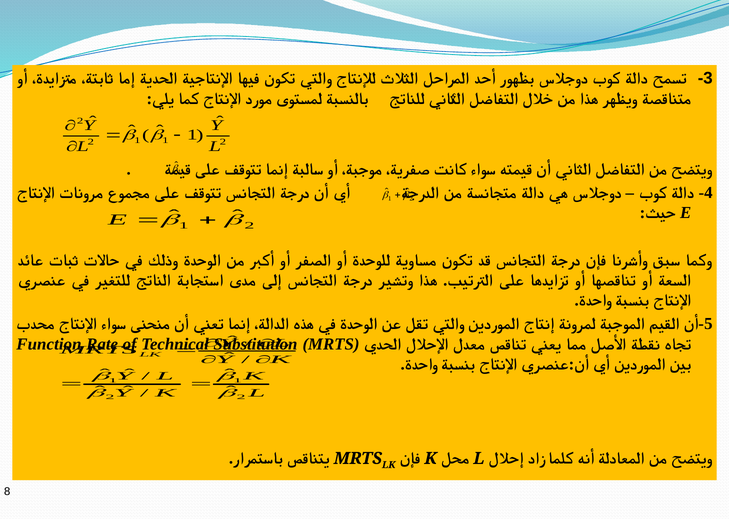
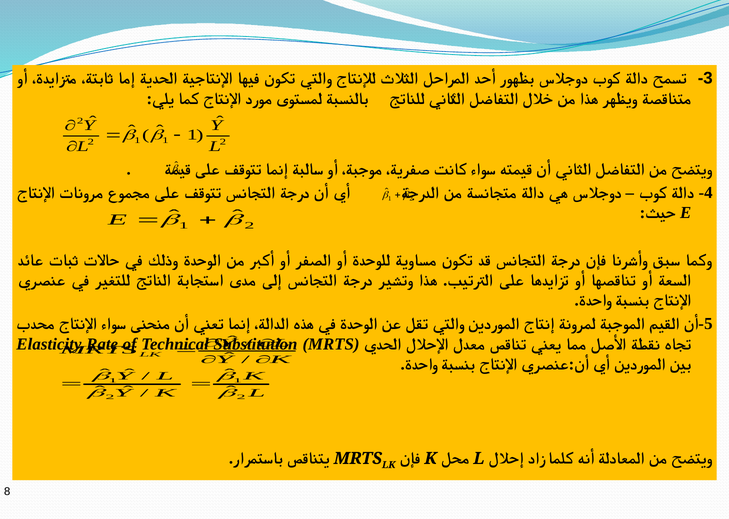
Function: Function -> Elasticity (49, 344)
